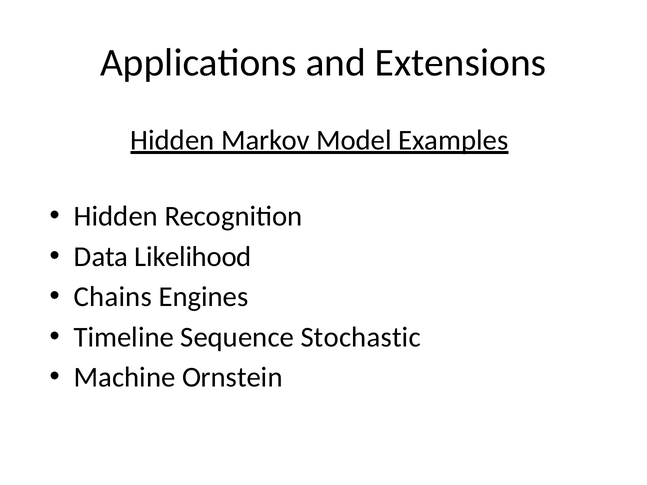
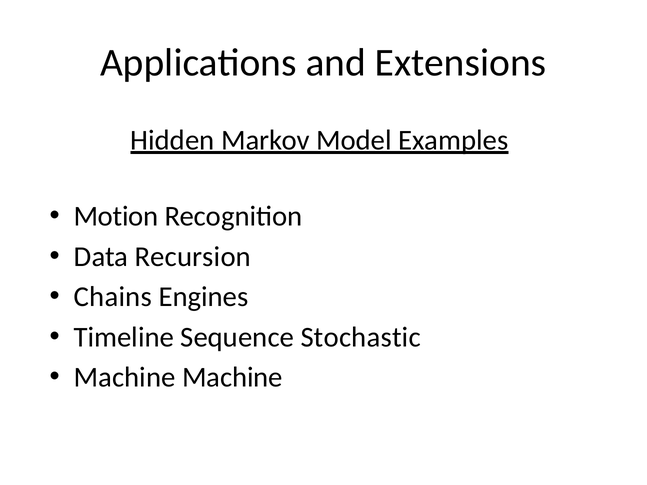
Hidden: Hidden -> Motion (116, 217)
Likelihood: Likelihood -> Recursion (193, 257)
Machine Ornstein: Ornstein -> Machine (232, 378)
